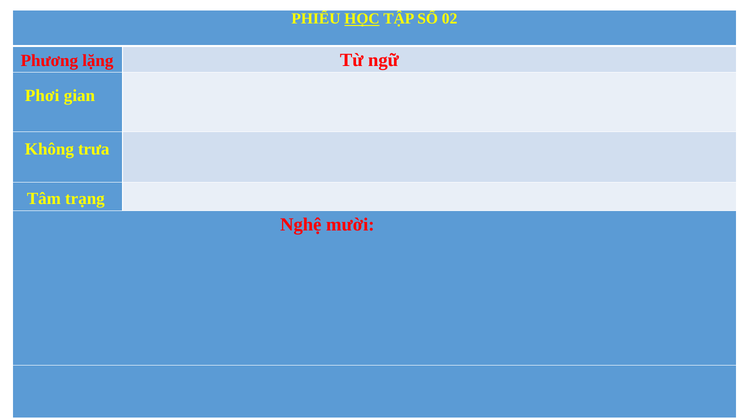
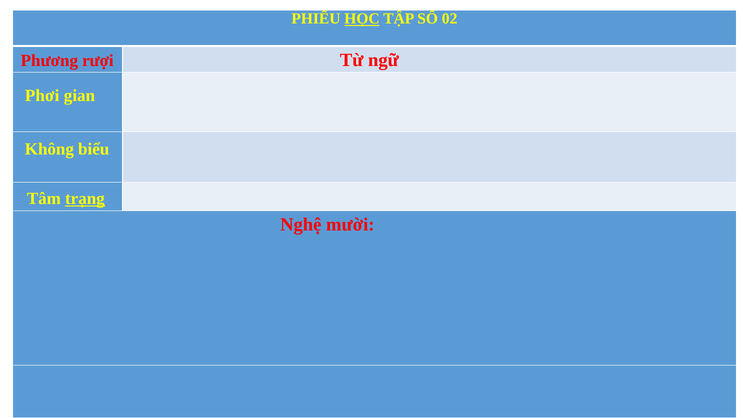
lặng: lặng -> rượi (98, 60)
trưa: trưa -> biểu (94, 149)
trạng underline: none -> present (85, 199)
